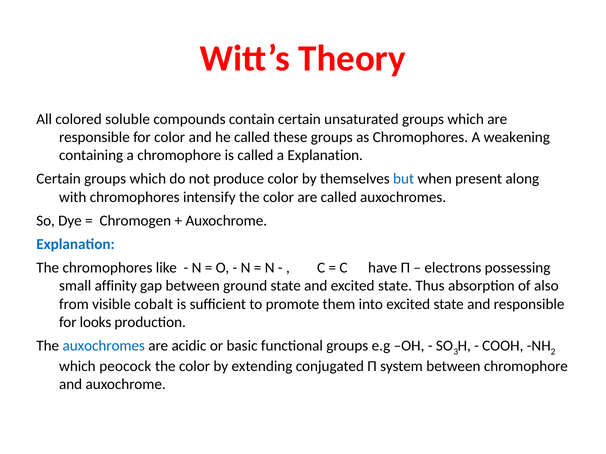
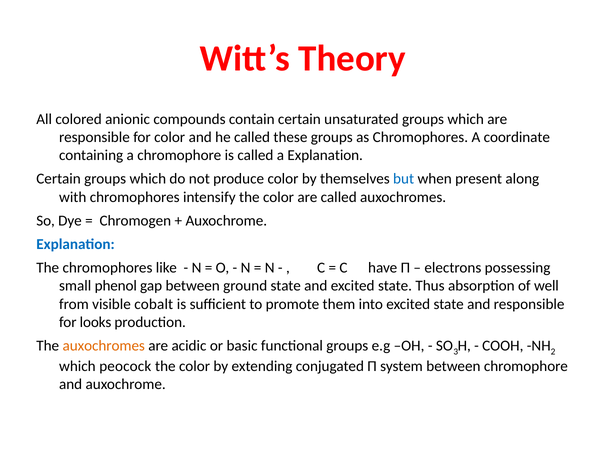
soluble: soluble -> anionic (128, 119)
weakening: weakening -> coordinate (517, 137)
affinity: affinity -> phenol (116, 286)
also: also -> well (546, 286)
auxochromes colour: blue -> orange (104, 346)
